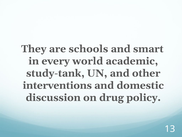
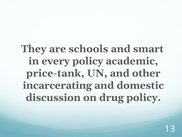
every world: world -> policy (88, 61)
study-tank: study-tank -> price-tank (55, 73)
interventions: interventions -> incarcerating (57, 85)
